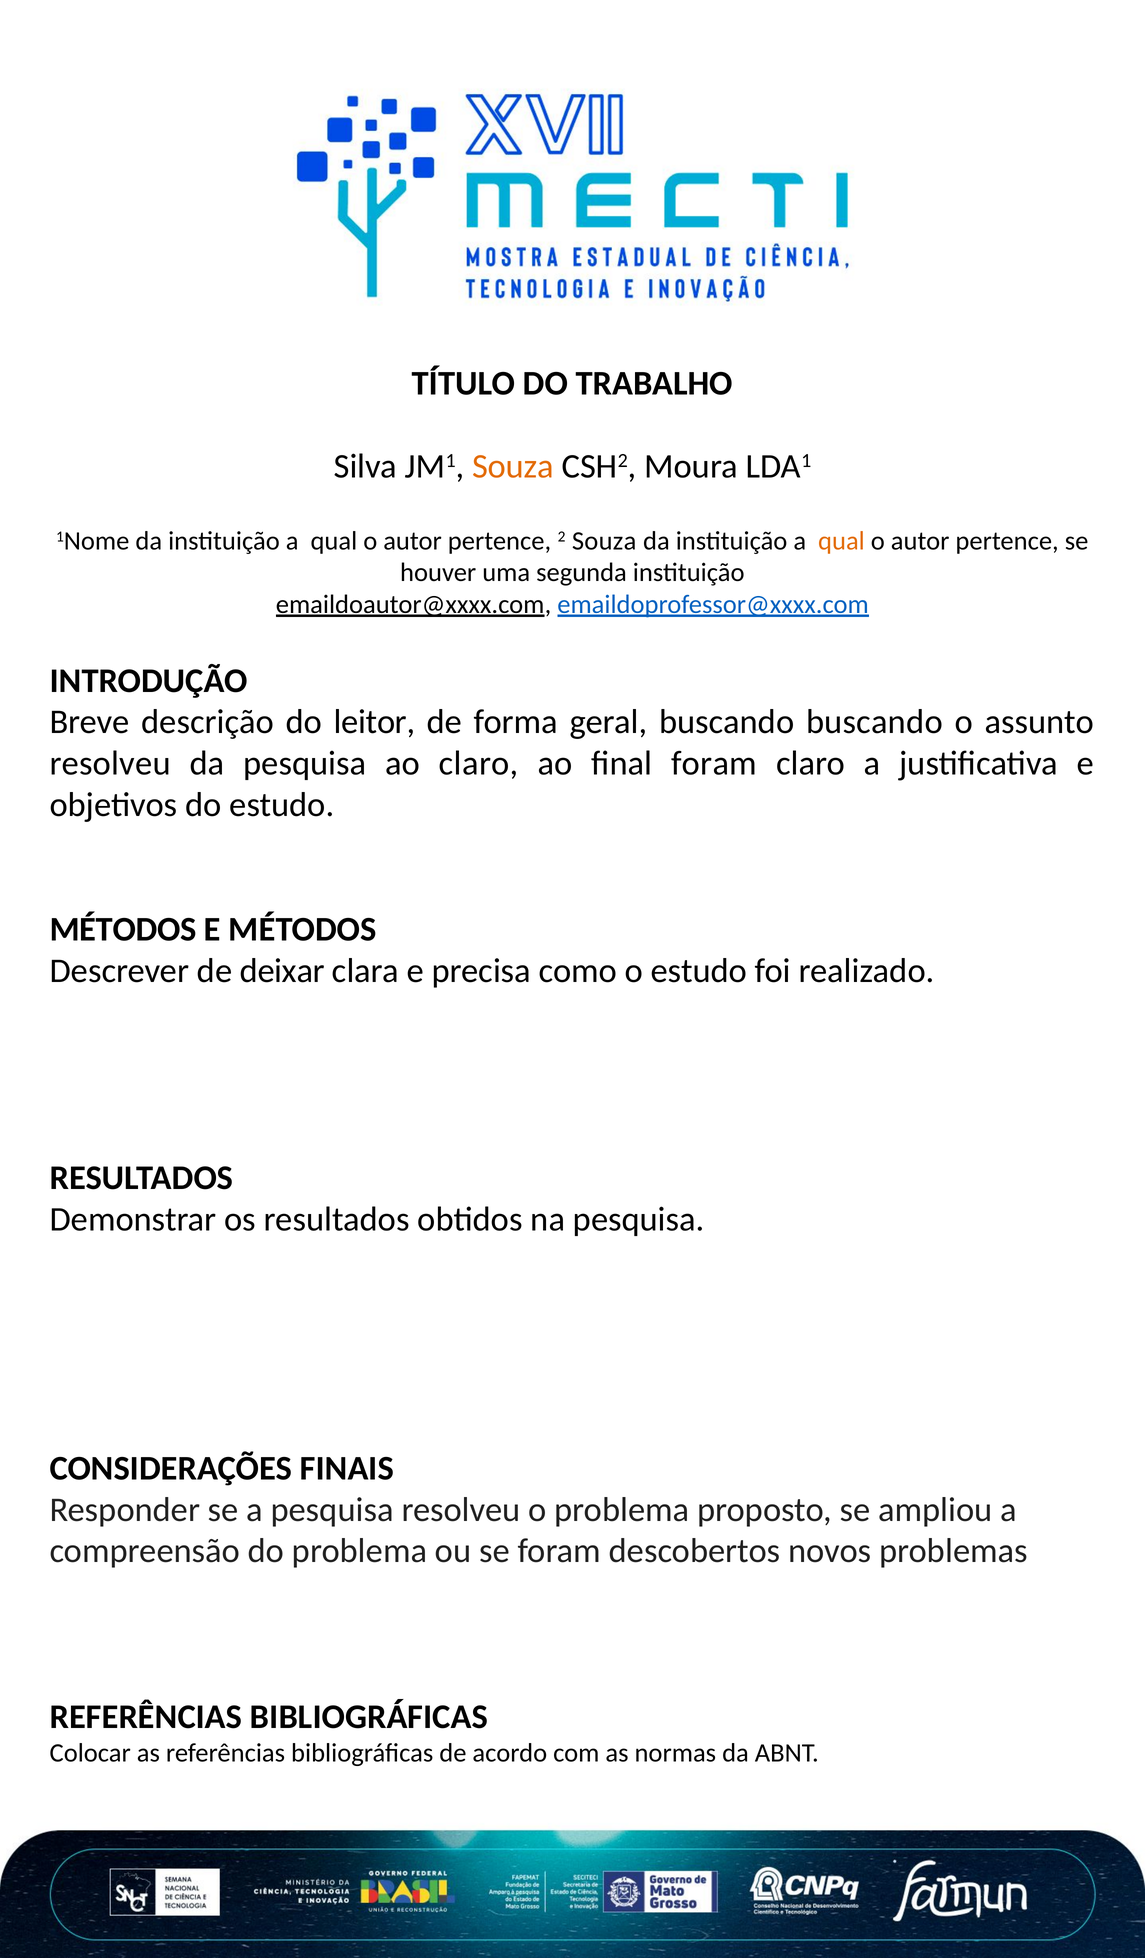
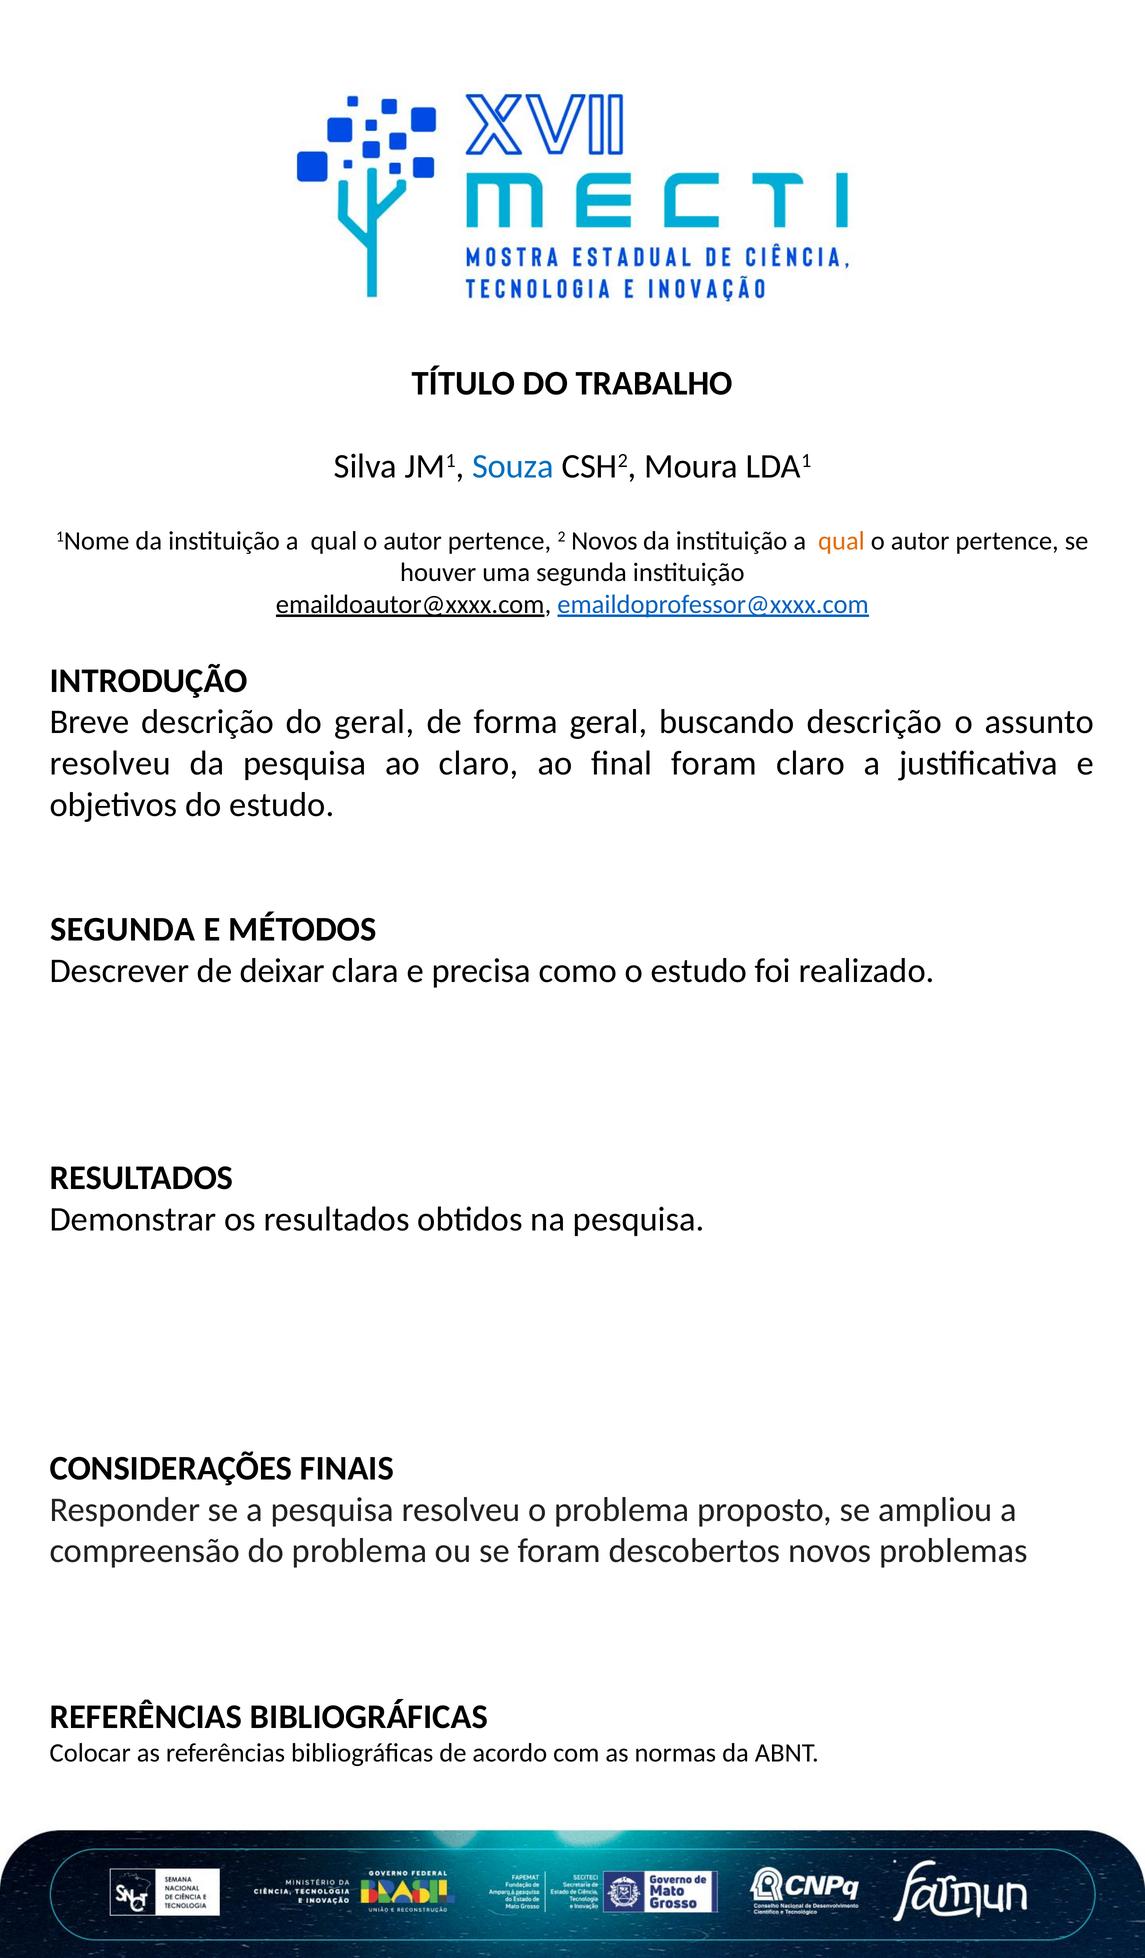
Souza colour: orange -> blue (513, 467)
2 Souza: Souza -> Novos (604, 541)
do leitor: leitor -> geral (374, 722)
buscando buscando: buscando -> descrição (874, 722)
MÉTODOS: MÉTODOS -> SEGUNDA (123, 930)
